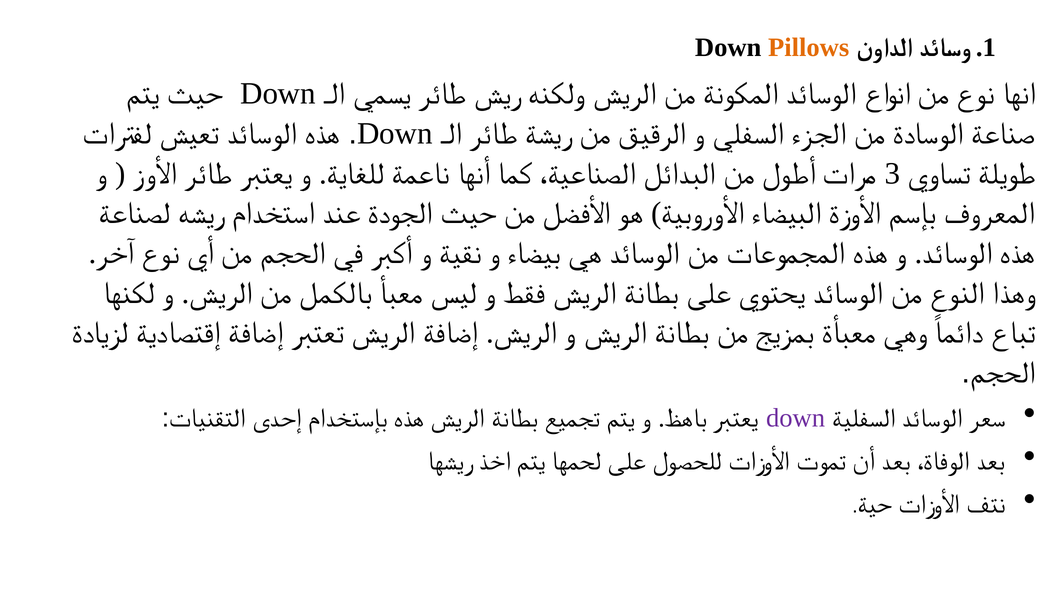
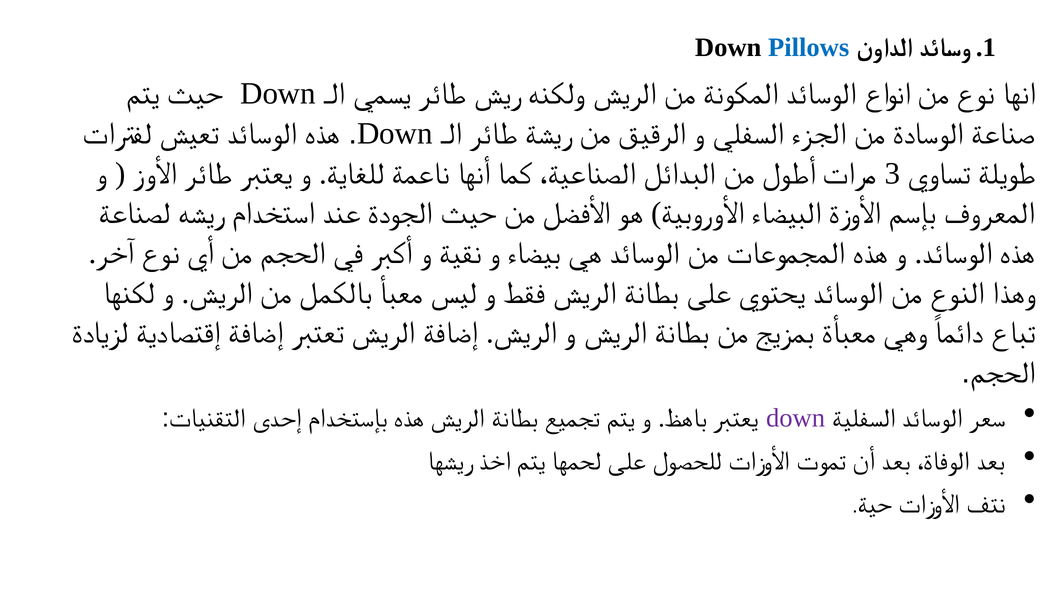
Pillows colour: orange -> blue (809, 47)
